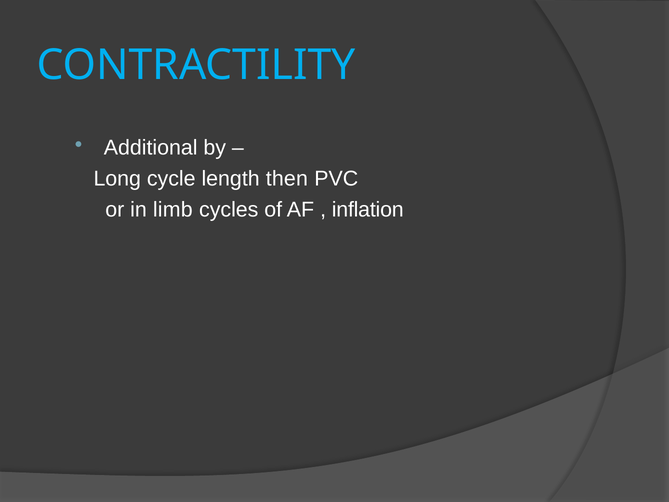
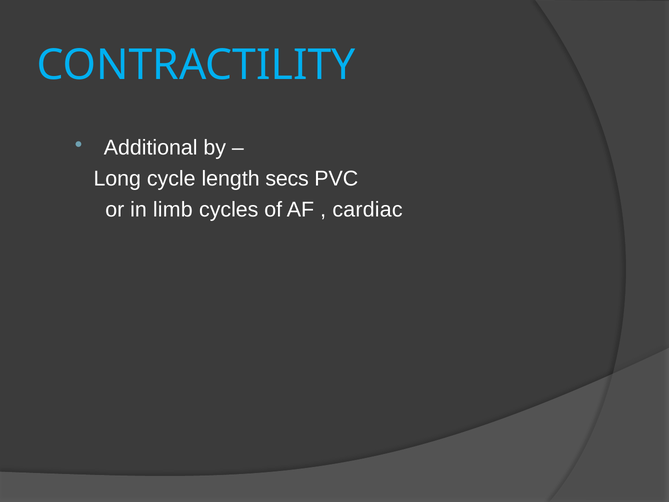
then: then -> secs (287, 179)
inflation: inflation -> cardiac (368, 209)
